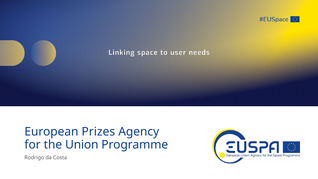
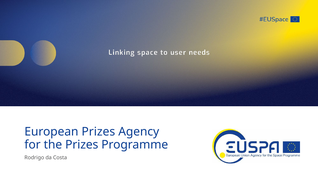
the Union: Union -> Prizes (82, 144)
